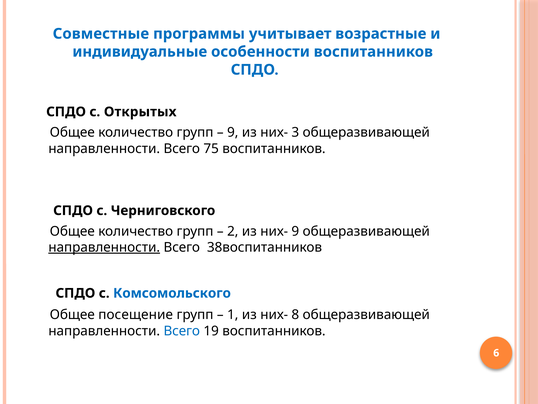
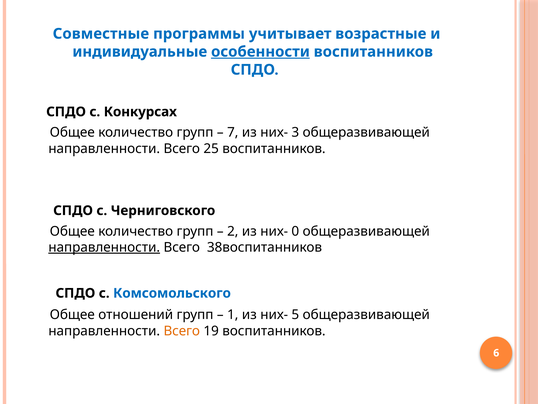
особенности underline: none -> present (260, 52)
Открытых: Открытых -> Конкурсах (140, 112)
9: 9 -> 7 (233, 132)
75: 75 -> 25 (211, 148)
них- 9: 9 -> 0 (295, 231)
посещение: посещение -> отношений (136, 314)
8: 8 -> 5 (295, 314)
Всего colour: blue -> orange (182, 331)
